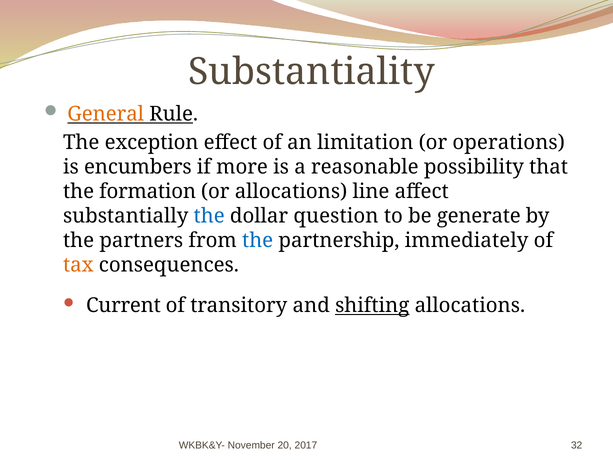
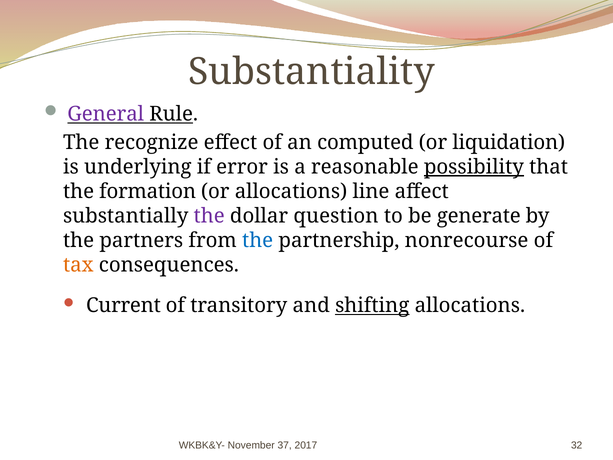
General colour: orange -> purple (106, 114)
exception: exception -> recognize (152, 142)
limitation: limitation -> computed (365, 142)
operations: operations -> liquidation (509, 142)
encumbers: encumbers -> underlying (138, 167)
more: more -> error (242, 167)
possibility underline: none -> present (474, 167)
the colour: blue -> purple (209, 216)
immediately: immediately -> nonrecourse (467, 240)
20: 20 -> 37 (285, 445)
